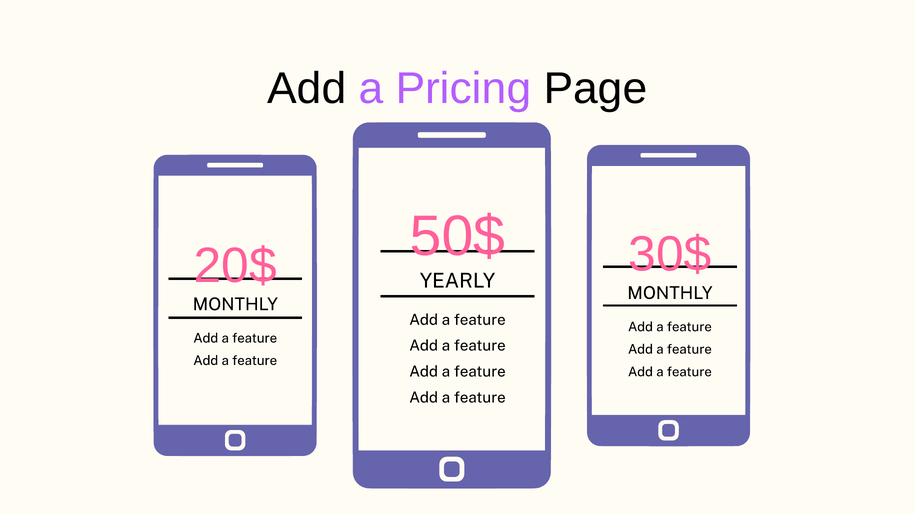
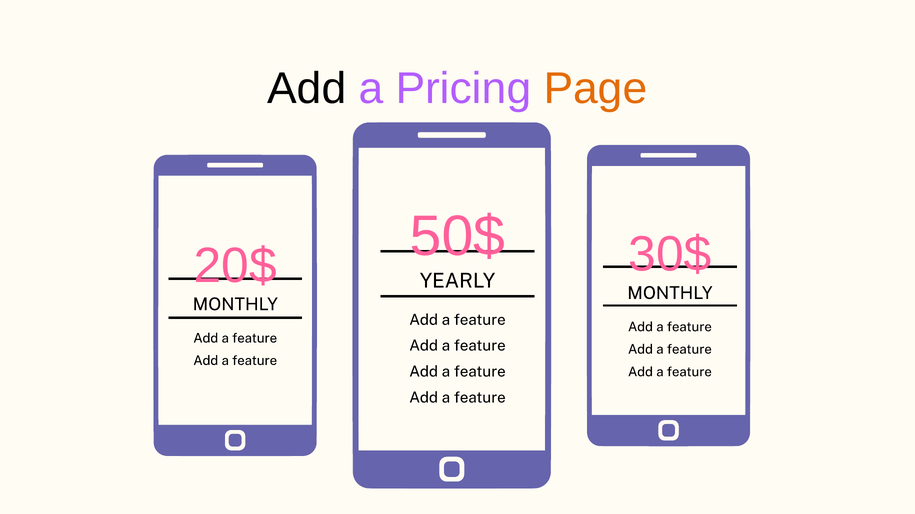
Page colour: black -> orange (595, 89)
